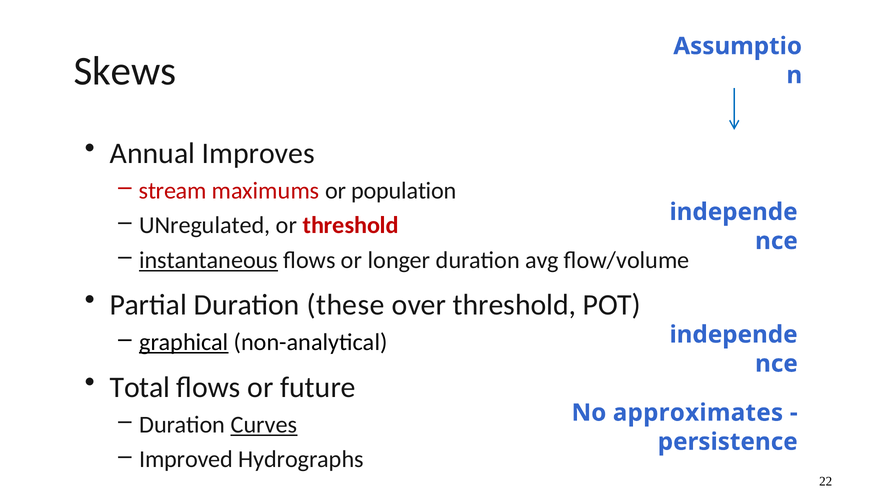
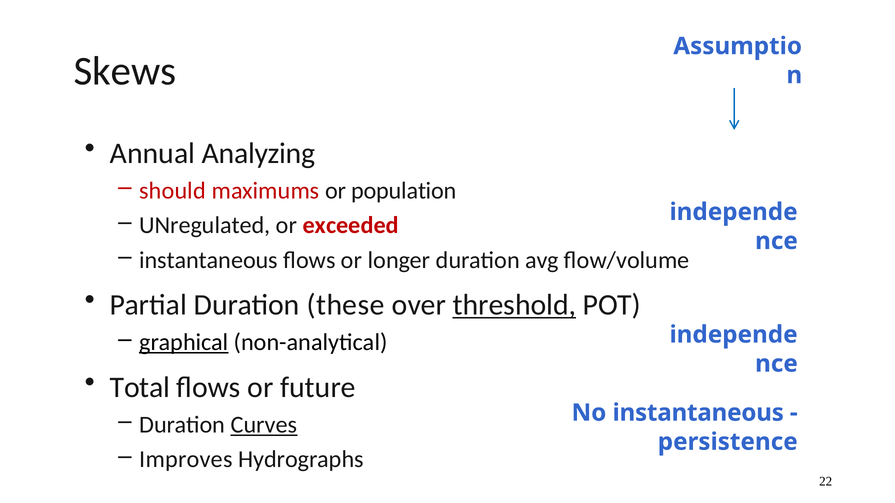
Improves: Improves -> Analyzing (259, 153)
stream: stream -> should (173, 191)
or threshold: threshold -> exceeded (351, 226)
instantaneous underline: present -> none (209, 260)
threshold underline: none -> present (514, 305)
No approximates: approximates -> instantaneous (698, 413)
Improved: Improved -> Improves (186, 460)
